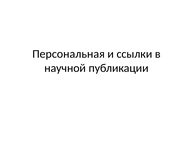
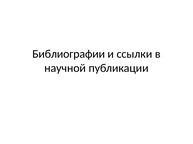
Персональная: Персональная -> Библиографии (69, 54)
